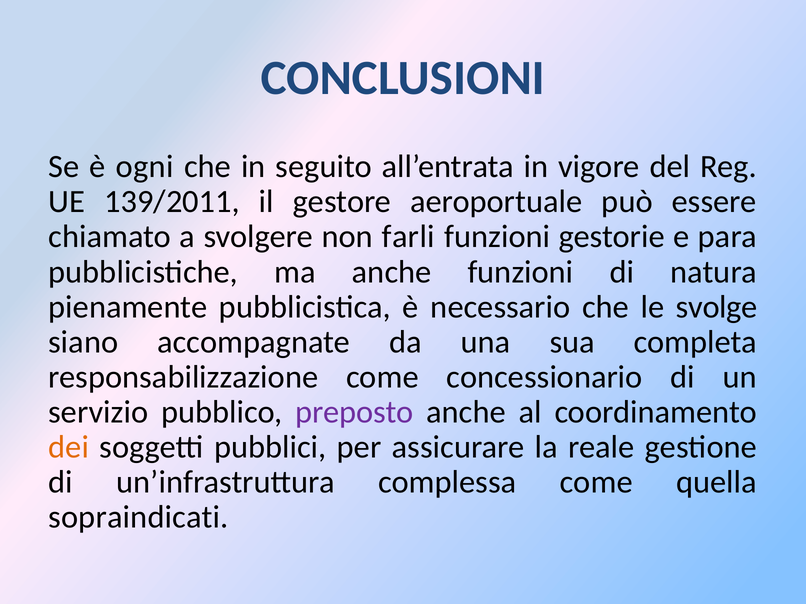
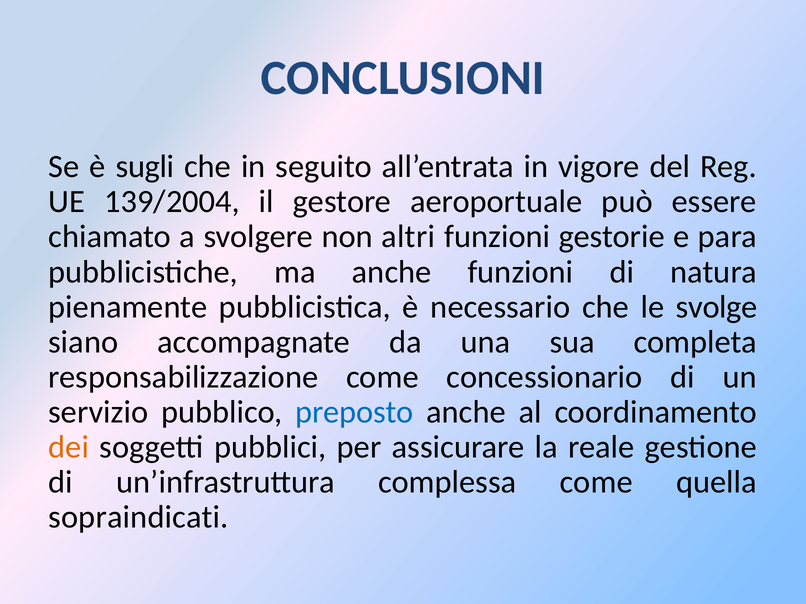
ogni: ogni -> sugli (145, 167)
139/2011: 139/2011 -> 139/2004 (172, 202)
farli: farli -> altri (408, 237)
preposto colour: purple -> blue (354, 412)
